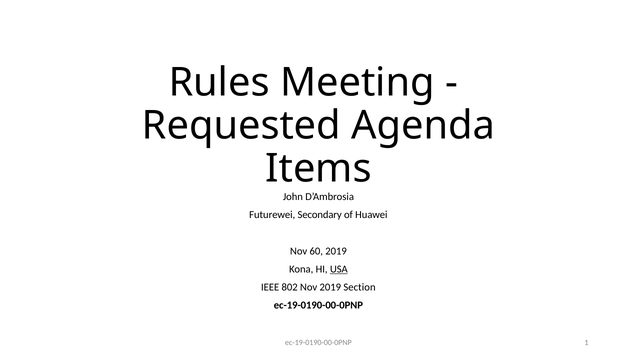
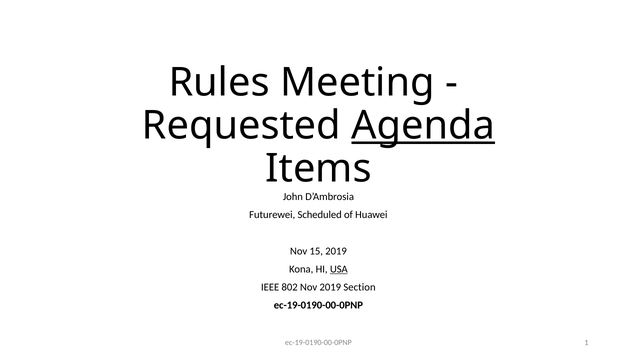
Agenda underline: none -> present (423, 125)
Secondary: Secondary -> Scheduled (320, 214)
60: 60 -> 15 (316, 251)
